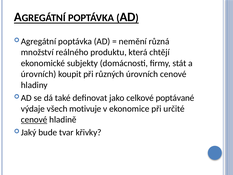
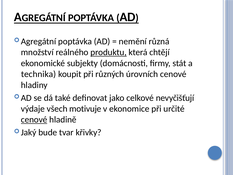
produktu underline: none -> present (109, 52)
úrovních: úrovních -> technika (39, 74)
poptávané: poptávané -> nevyčišťují (175, 98)
